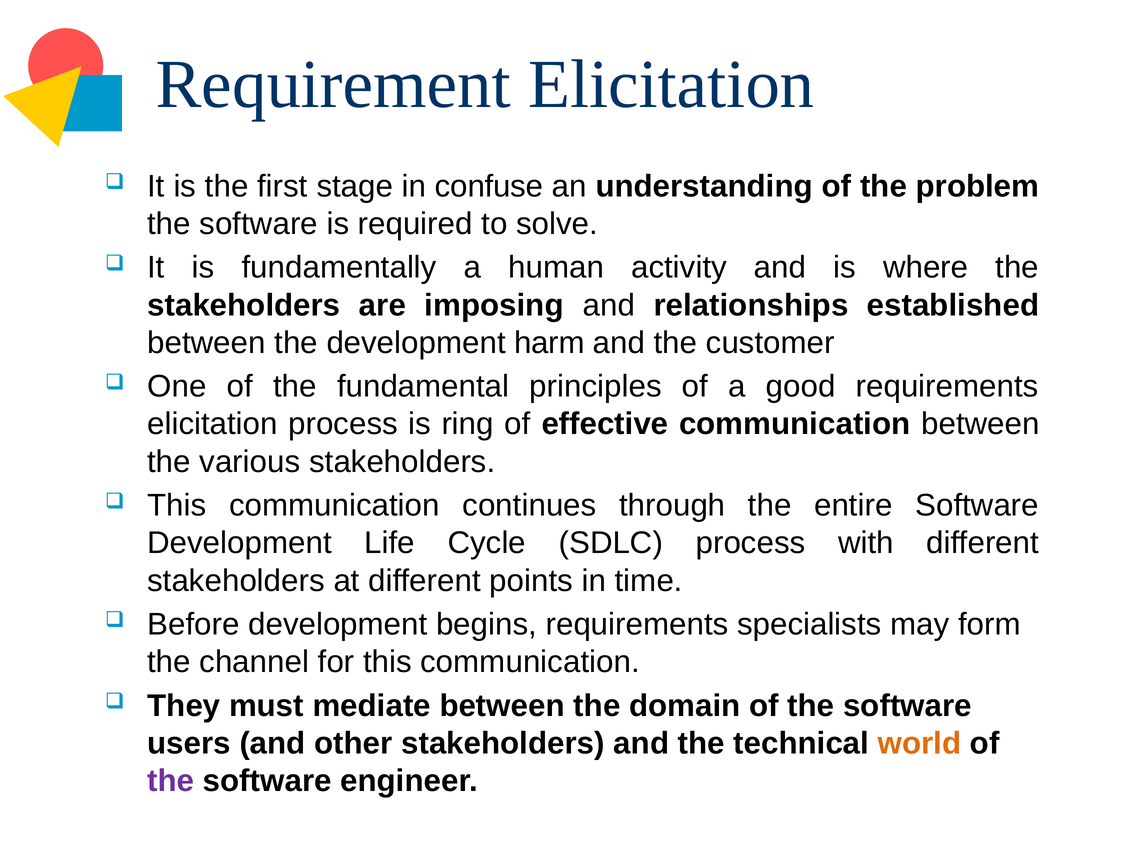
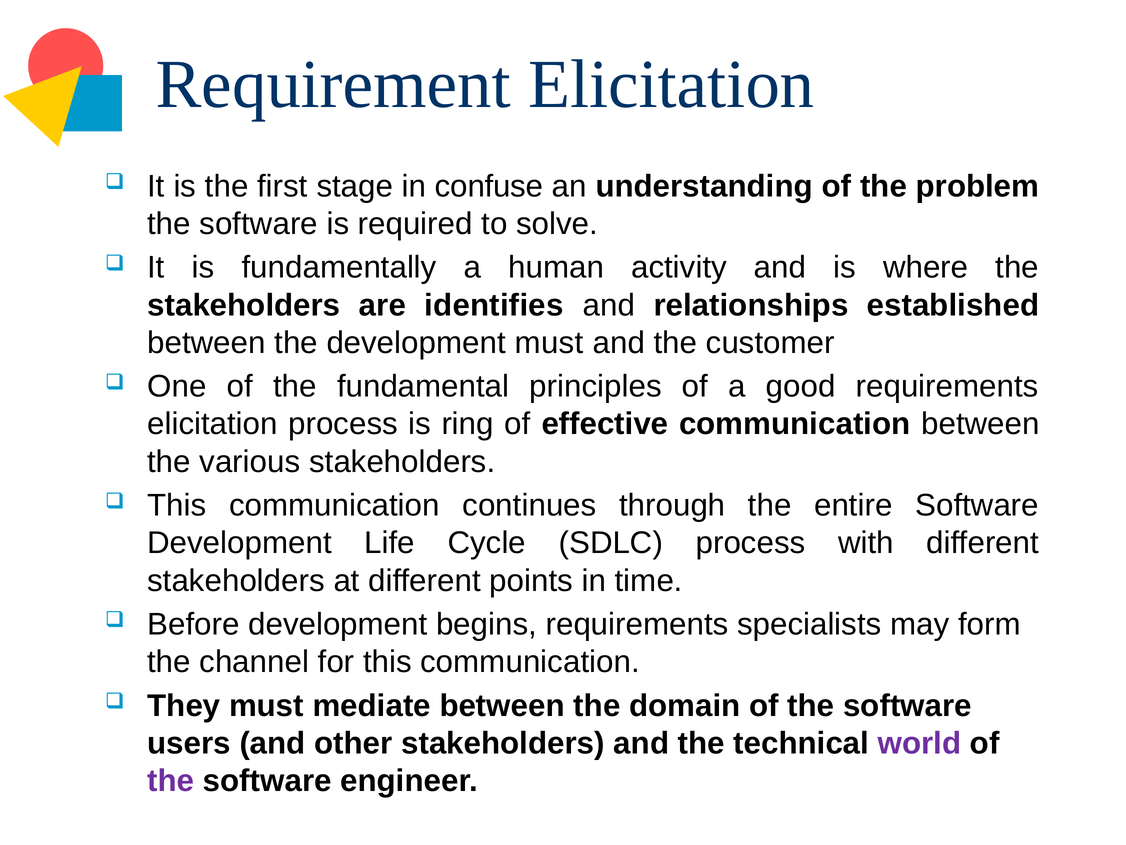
imposing: imposing -> identifies (494, 305)
development harm: harm -> must (549, 343)
world colour: orange -> purple (919, 743)
